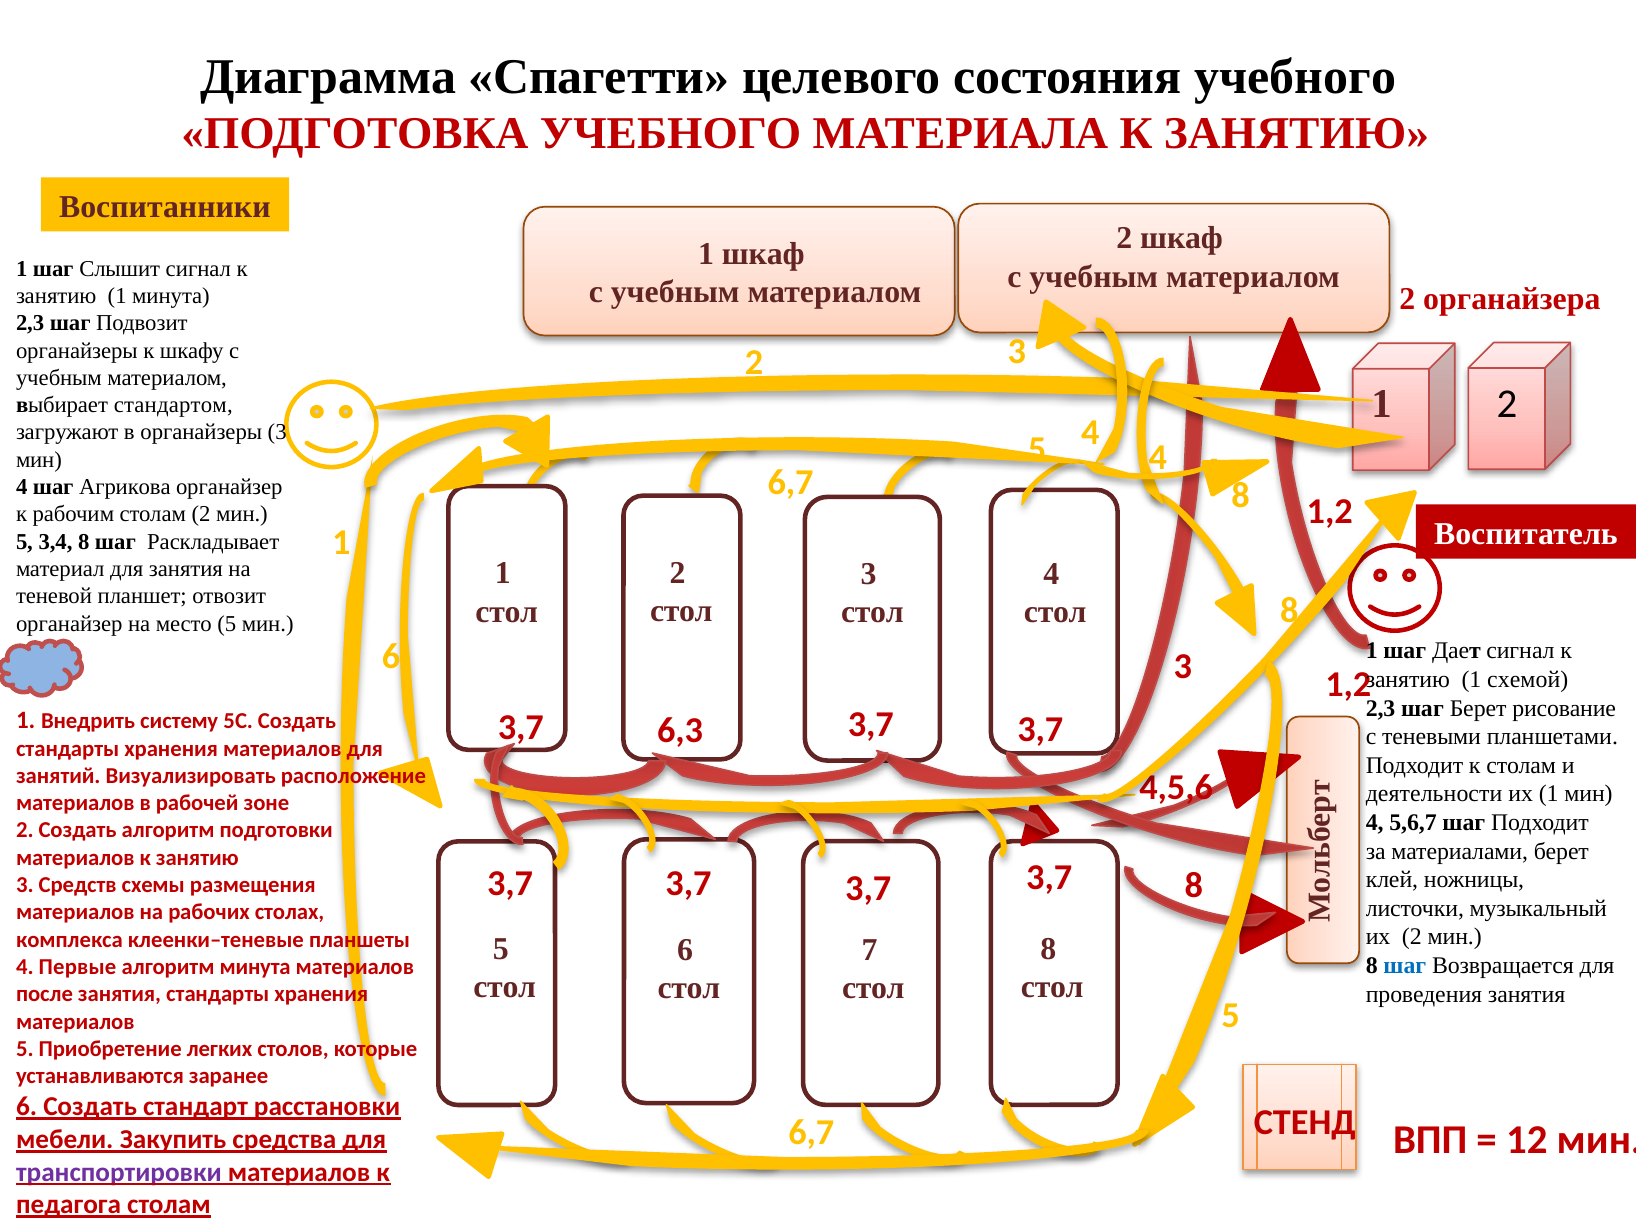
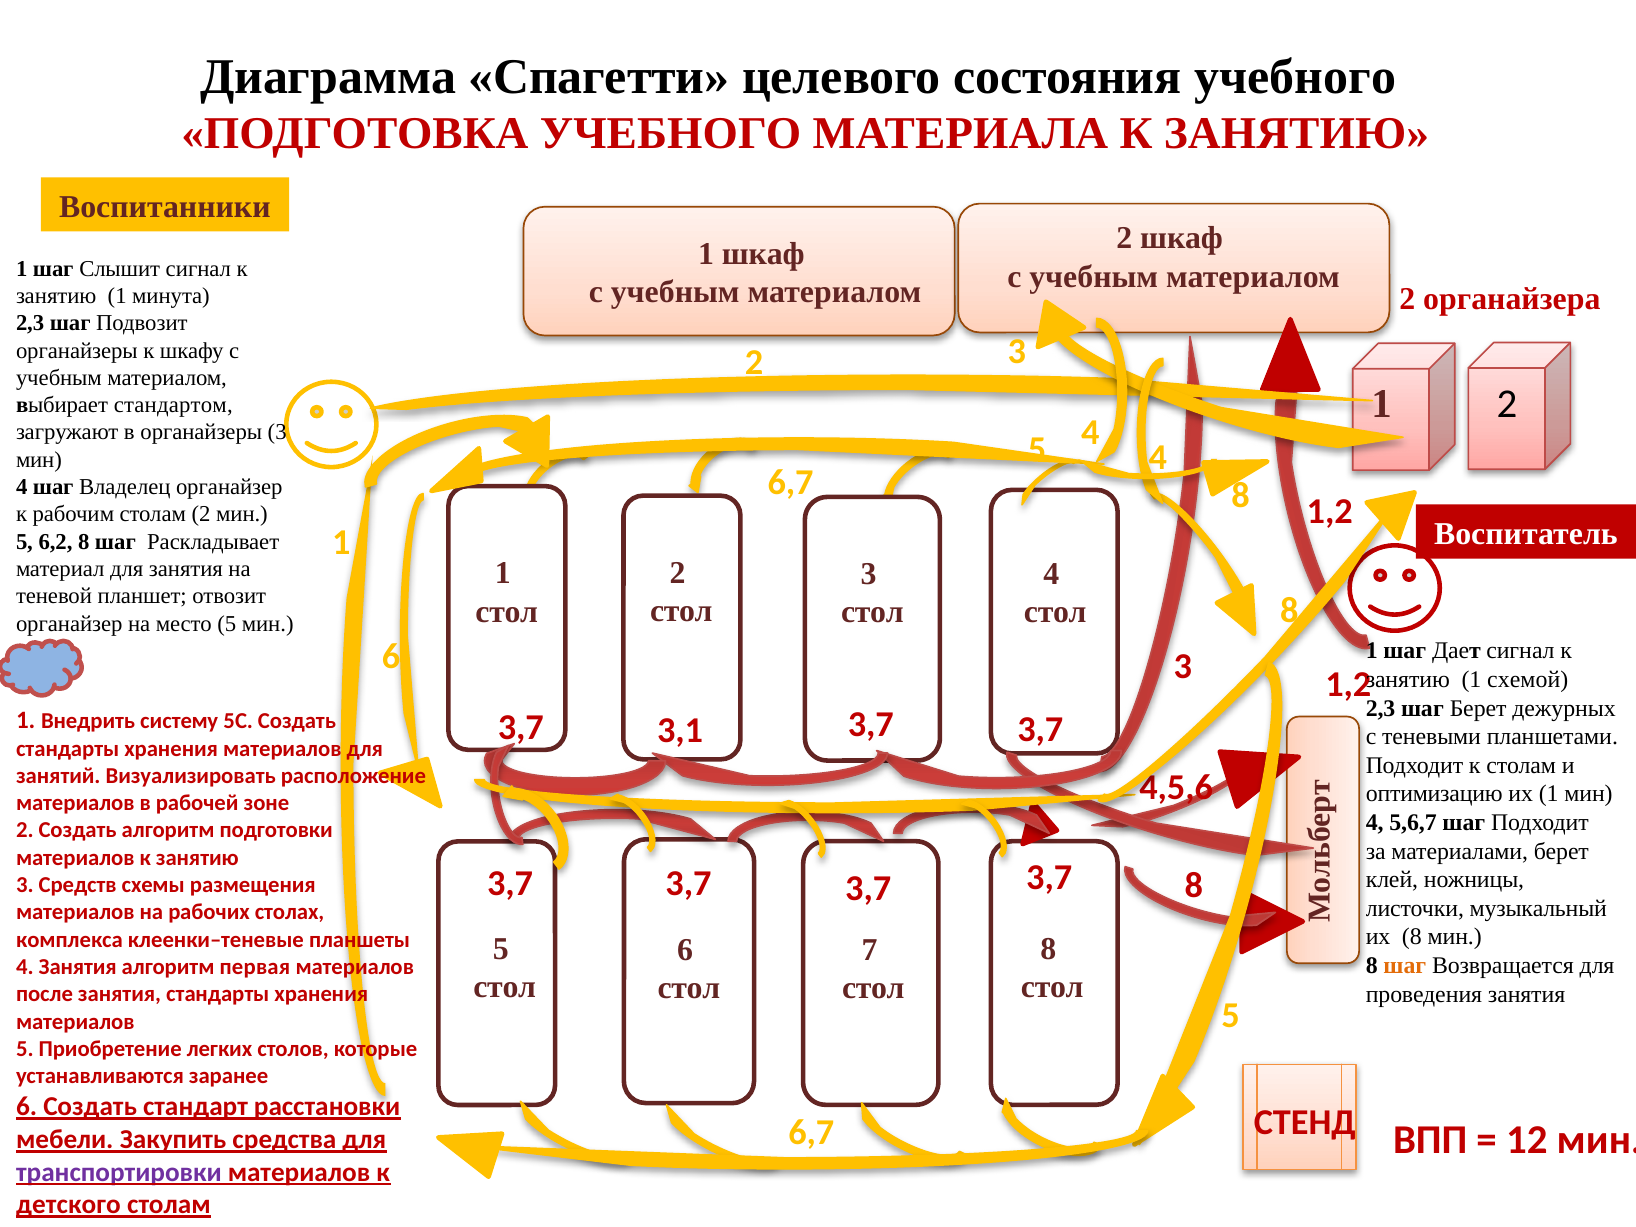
Агрикова: Агрикова -> Владелец (125, 487)
3,4: 3,4 -> 6,2 (56, 542)
рисование: рисование -> дежурных (1564, 708)
6,3: 6,3 -> 3,1 (680, 730)
деятельности: деятельности -> оптимизацию (1434, 794)
их 2: 2 -> 8 (1412, 937)
шаг colour: blue -> orange (1405, 966)
4 Первые: Первые -> Занятия (78, 967)
алгоритм минута: минута -> первая (255, 967)
педагога: педагога -> детского (68, 1205)
